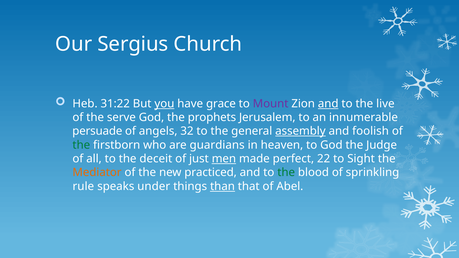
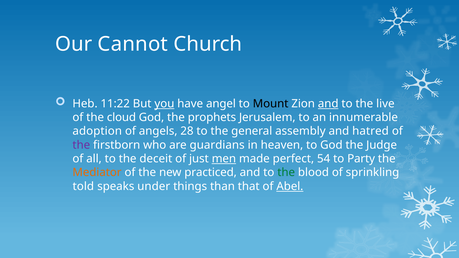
Sergius: Sergius -> Cannot (133, 44)
31:22: 31:22 -> 11:22 (115, 104)
grace: grace -> angel (221, 104)
Mount colour: purple -> black (271, 104)
serve: serve -> cloud (121, 118)
persuade: persuade -> adoption (97, 131)
32: 32 -> 28 (187, 131)
assembly underline: present -> none (300, 131)
foolish: foolish -> hatred (371, 131)
the colour: green -> purple (81, 145)
22: 22 -> 54 (324, 159)
Sight: Sight -> Party (361, 159)
rule: rule -> told (83, 186)
than underline: present -> none (222, 186)
Abel underline: none -> present (290, 186)
